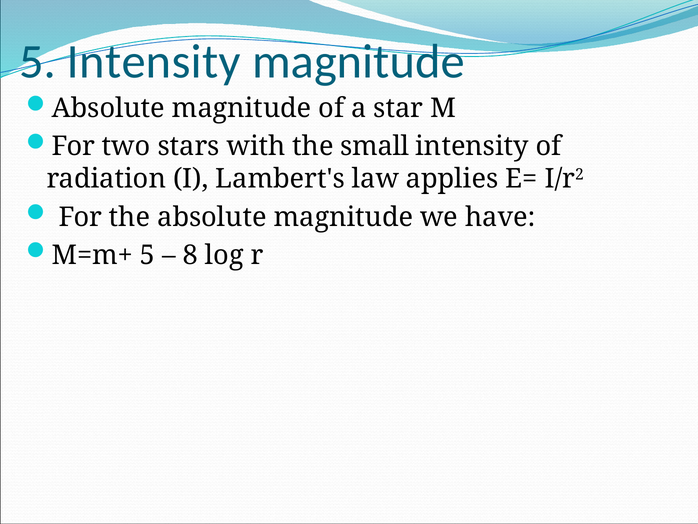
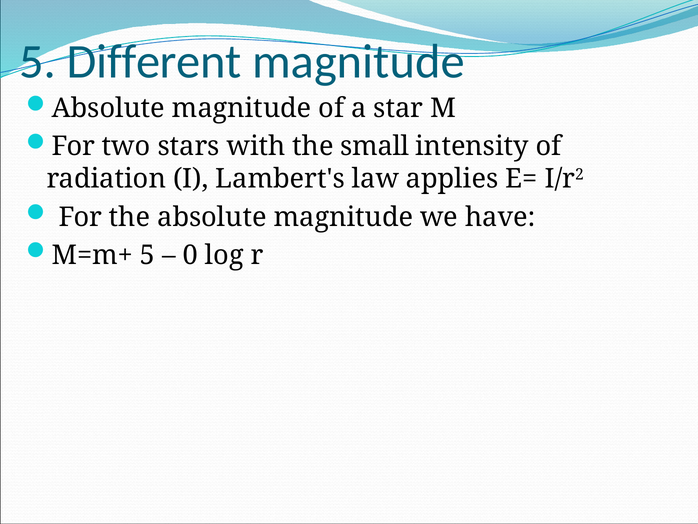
5 Intensity: Intensity -> Different (154, 62)
8: 8 -> 0 (190, 255)
